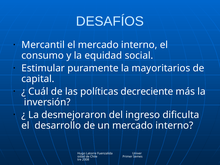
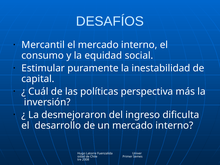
mayoritarios: mayoritarios -> inestabilidad (161, 68)
decreciente: decreciente -> perspectiva (147, 92)
